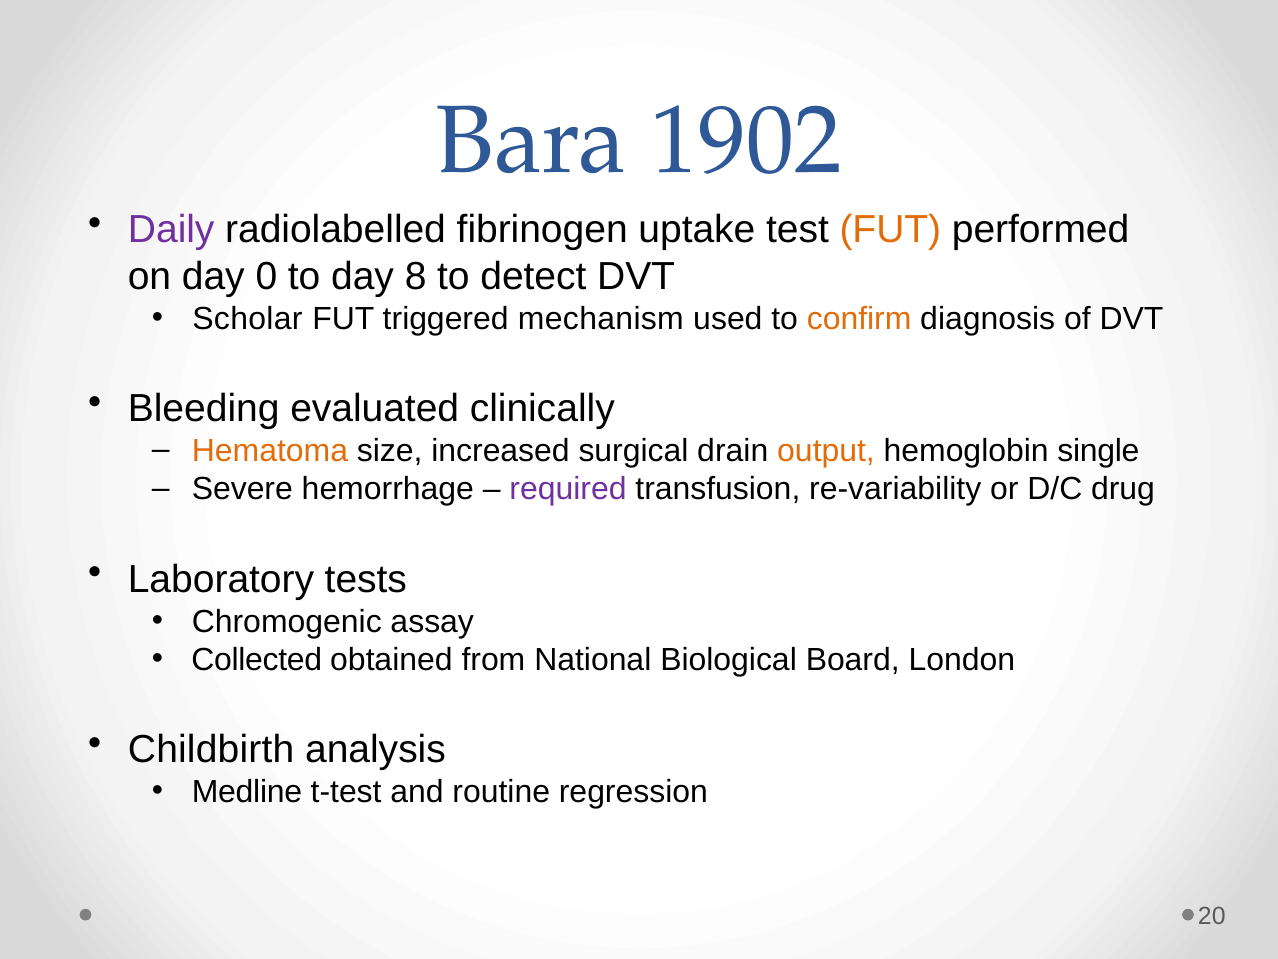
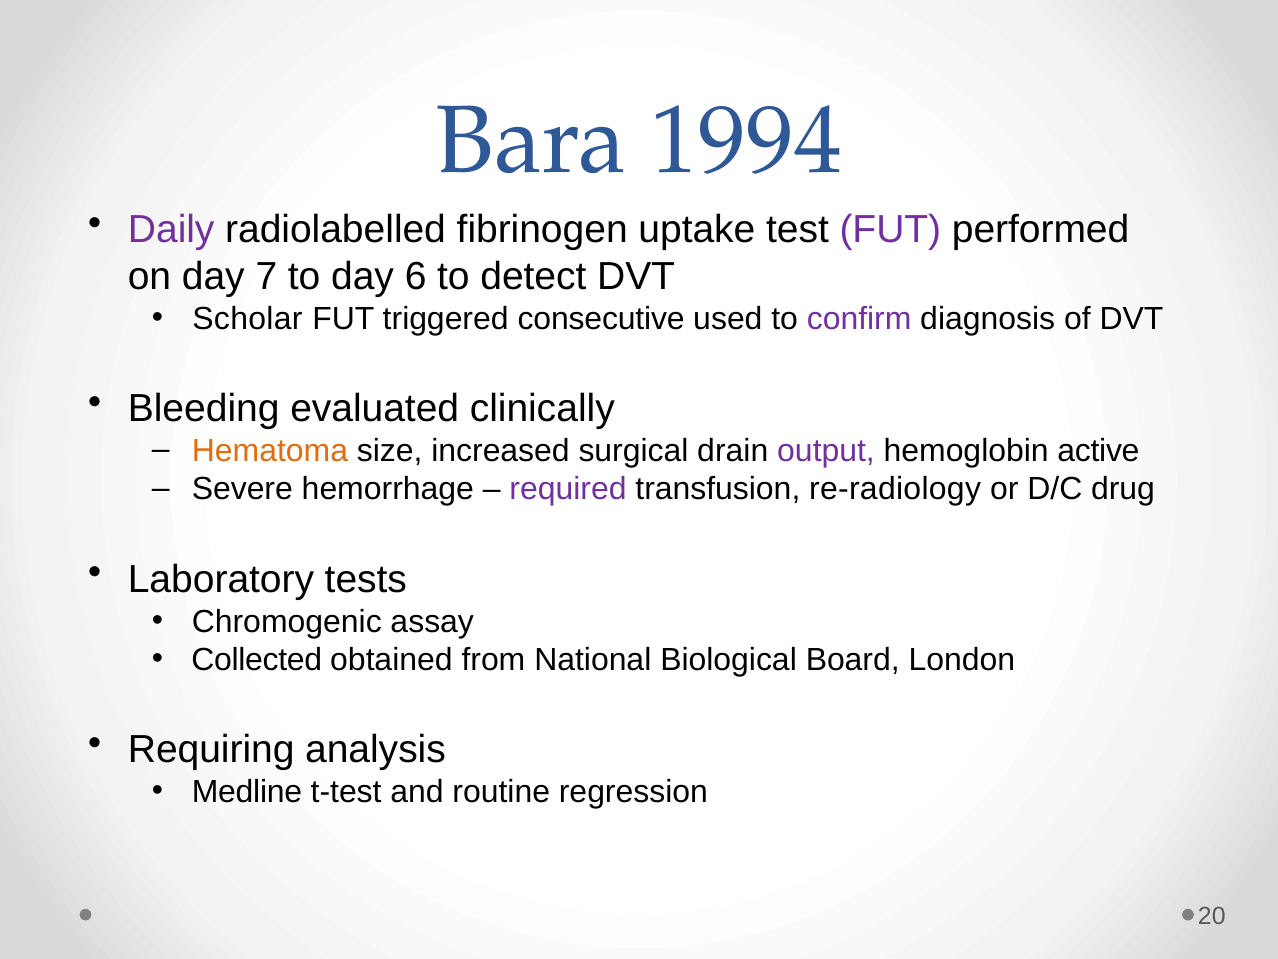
1902: 1902 -> 1994 (746, 141)
FUT colour: orange -> purple (890, 230)
0: 0 -> 7 (266, 277)
8: 8 -> 6 (416, 277)
mechanism: mechanism -> consecutive (601, 319)
confirm colour: orange -> purple (859, 319)
output colour: orange -> purple (826, 451)
single: single -> active (1098, 451)
re-variability: re-variability -> re-radiology (895, 489)
Childbirth: Childbirth -> Requiring (211, 749)
